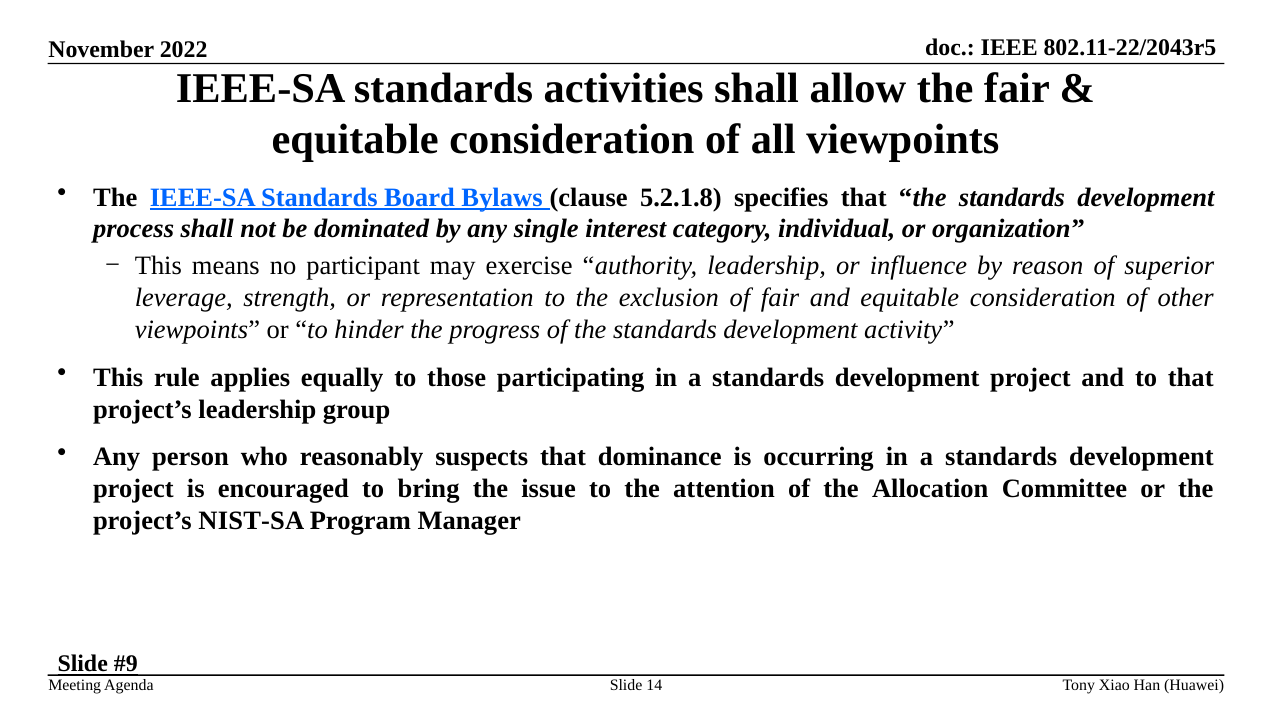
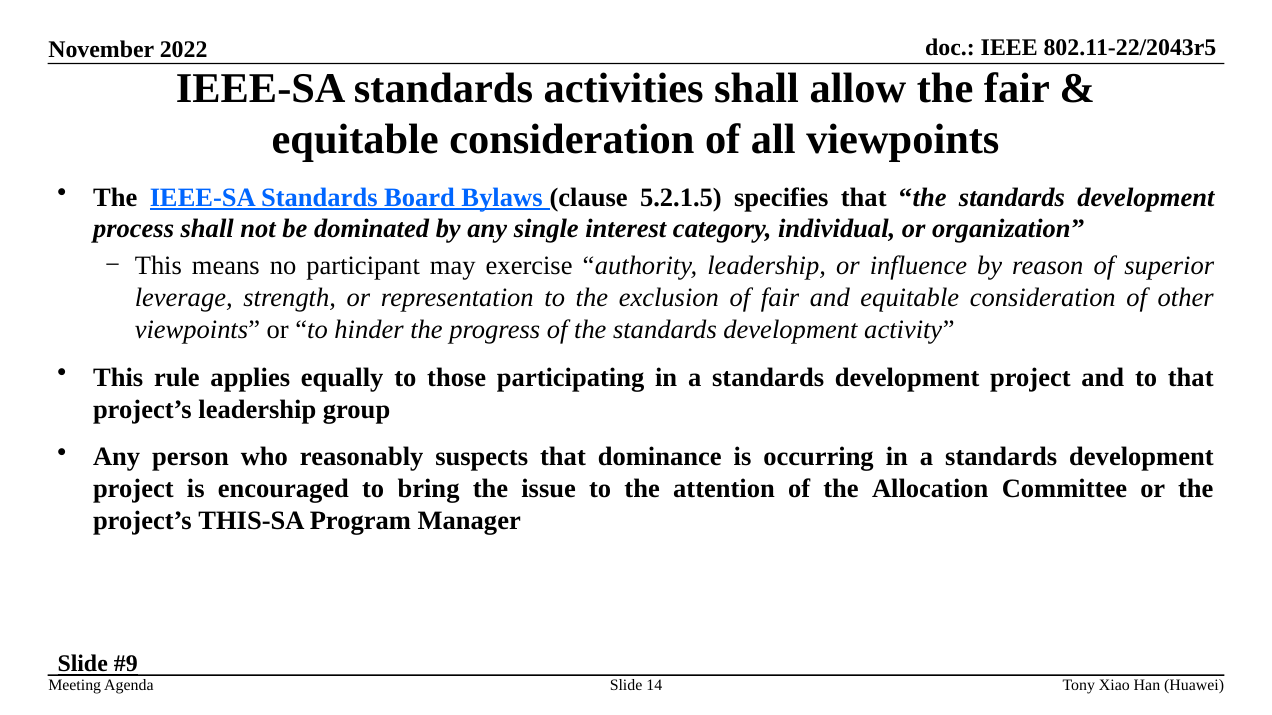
5.2.1.8: 5.2.1.8 -> 5.2.1.5 (681, 197)
NIST-SA: NIST-SA -> THIS-SA (251, 521)
